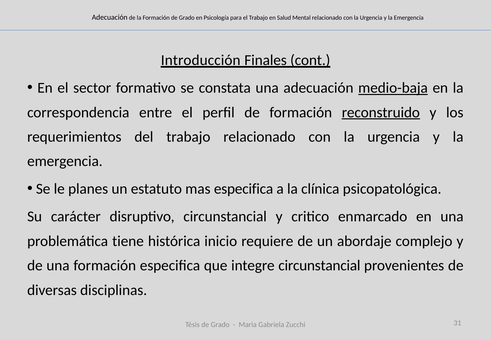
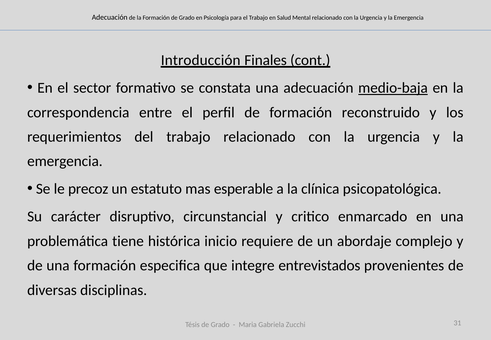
reconstruido underline: present -> none (381, 112)
planes: planes -> precoz (88, 189)
mas especifica: especifica -> esperable (244, 189)
integre circunstancial: circunstancial -> entrevistados (319, 266)
